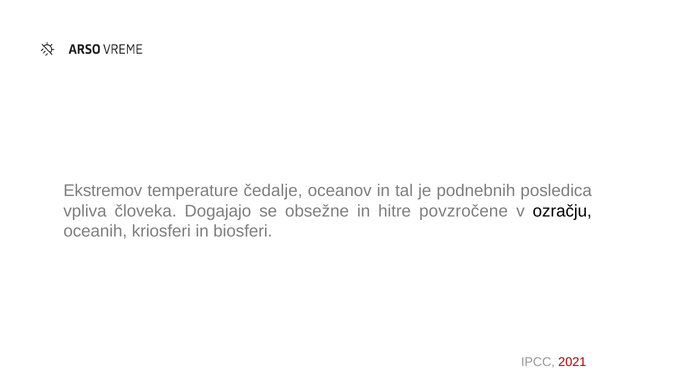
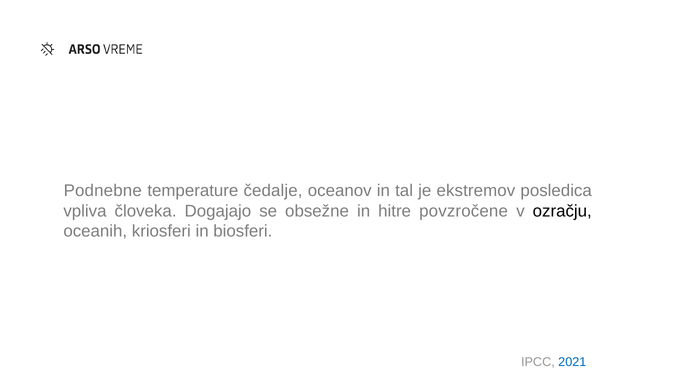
Ekstremov: Ekstremov -> Podnebne (103, 191)
podnebnih: podnebnih -> ekstremov (476, 191)
2021 colour: red -> blue (572, 362)
